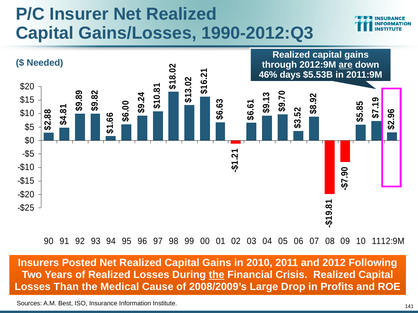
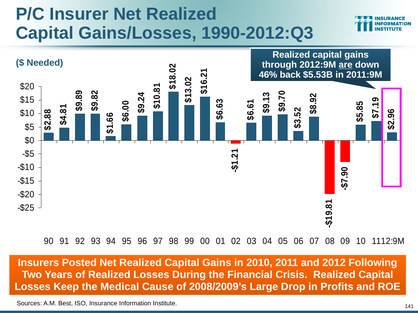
days: days -> back (290, 75)
the underline: present -> none (217, 275)
Than: Than -> Keep (66, 287)
